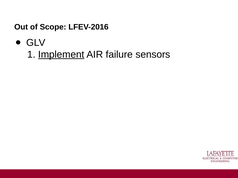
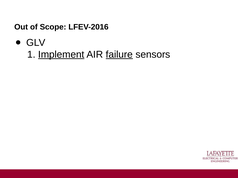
failure underline: none -> present (119, 55)
